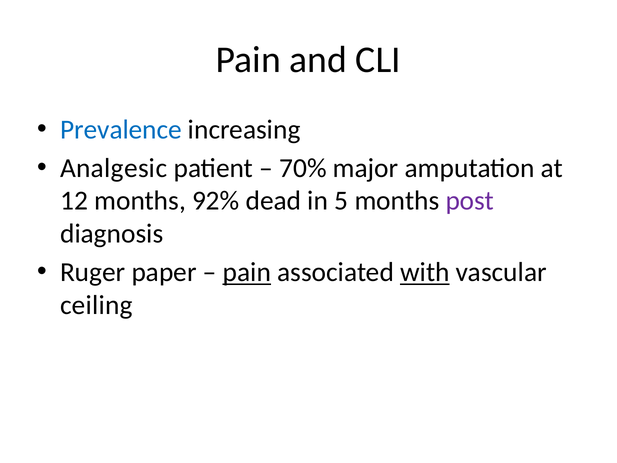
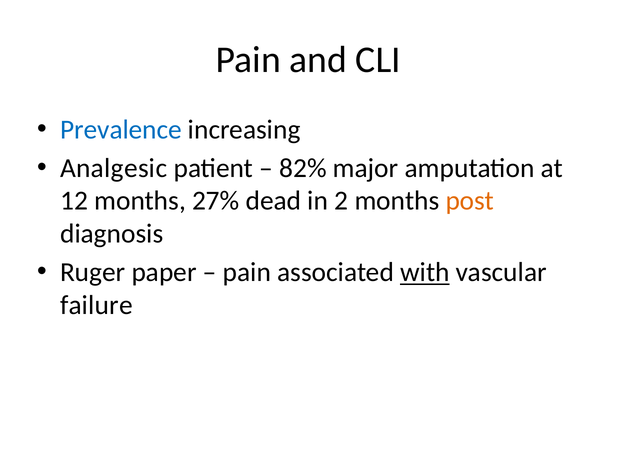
70%: 70% -> 82% (303, 168)
92%: 92% -> 27% (216, 201)
5: 5 -> 2 (341, 201)
post colour: purple -> orange (470, 201)
pain underline: present -> none (247, 272)
ceiling: ceiling -> failure (96, 305)
